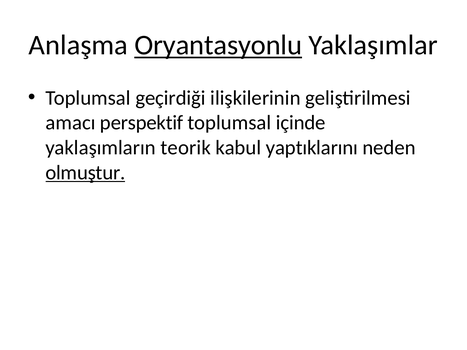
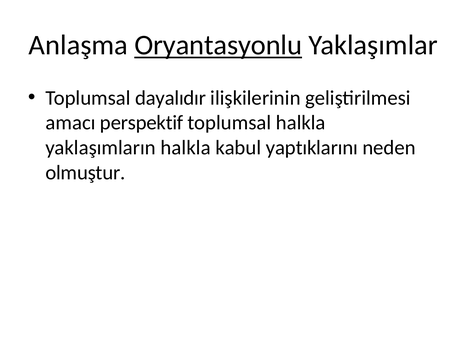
geçirdiği: geçirdiği -> dayalıdır (171, 98)
toplumsal içinde: içinde -> halkla (301, 123)
yaklaşımların teorik: teorik -> halkla (186, 148)
olmuştur underline: present -> none (85, 173)
